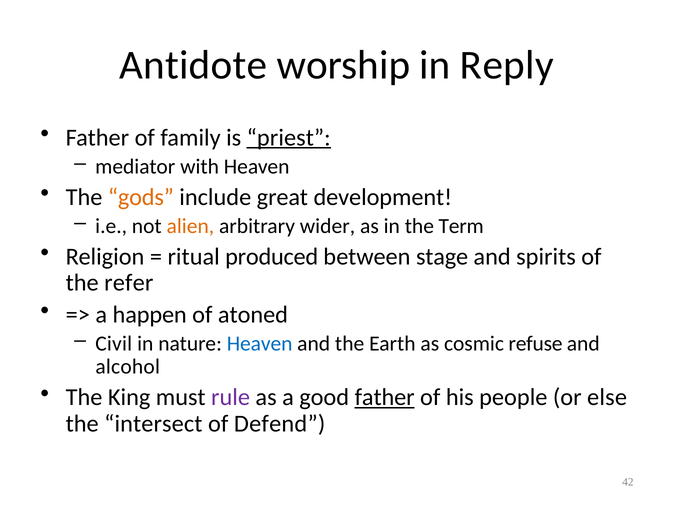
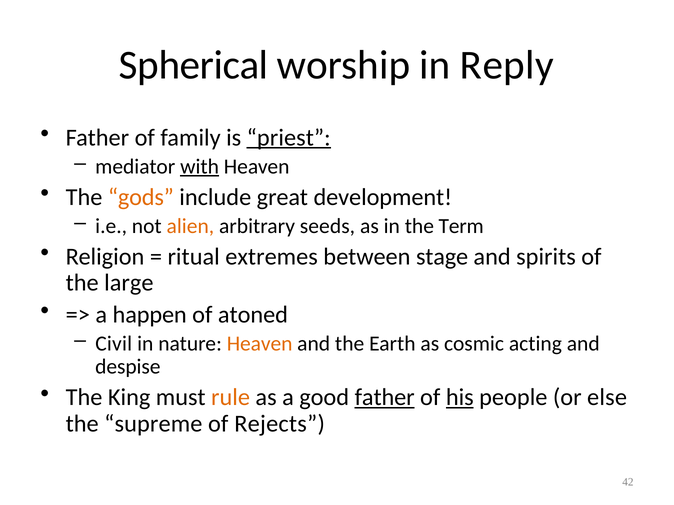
Antidote: Antidote -> Spherical (194, 65)
with underline: none -> present (200, 167)
wider: wider -> seeds (327, 226)
produced: produced -> extremes (272, 257)
refer: refer -> large (129, 283)
Heaven colour: blue -> orange (260, 344)
refuse: refuse -> acting (535, 344)
alcohol: alcohol -> despise (128, 367)
rule colour: purple -> orange (231, 398)
his underline: none -> present (460, 398)
intersect: intersect -> supreme (153, 424)
Defend: Defend -> Rejects (280, 424)
